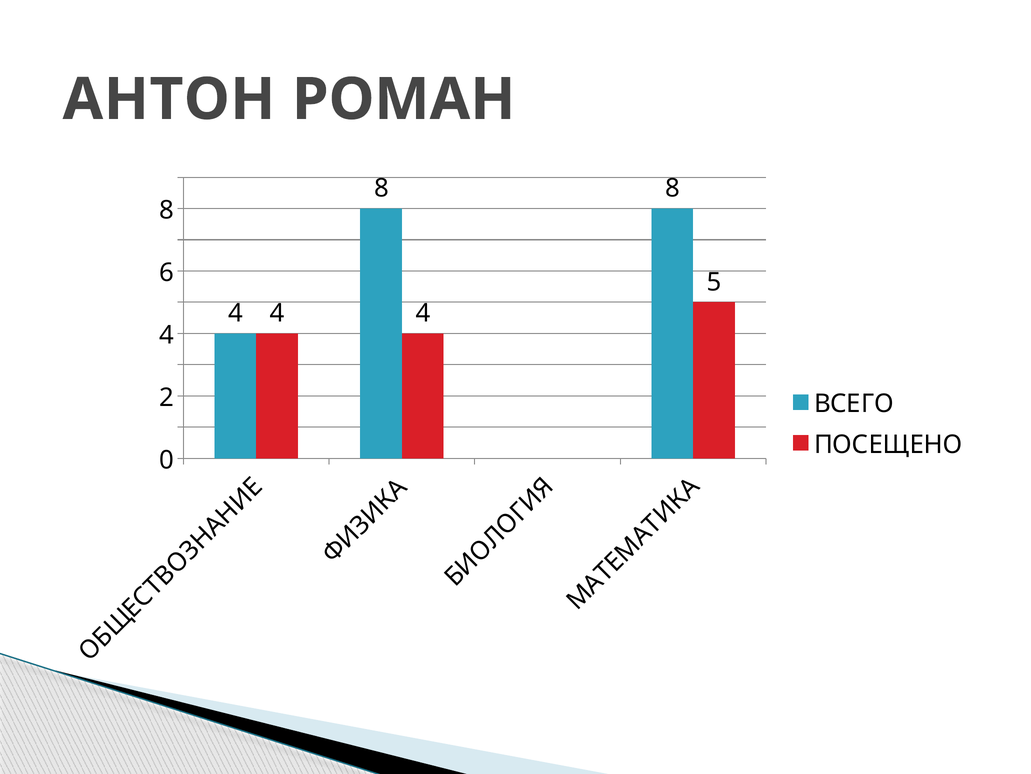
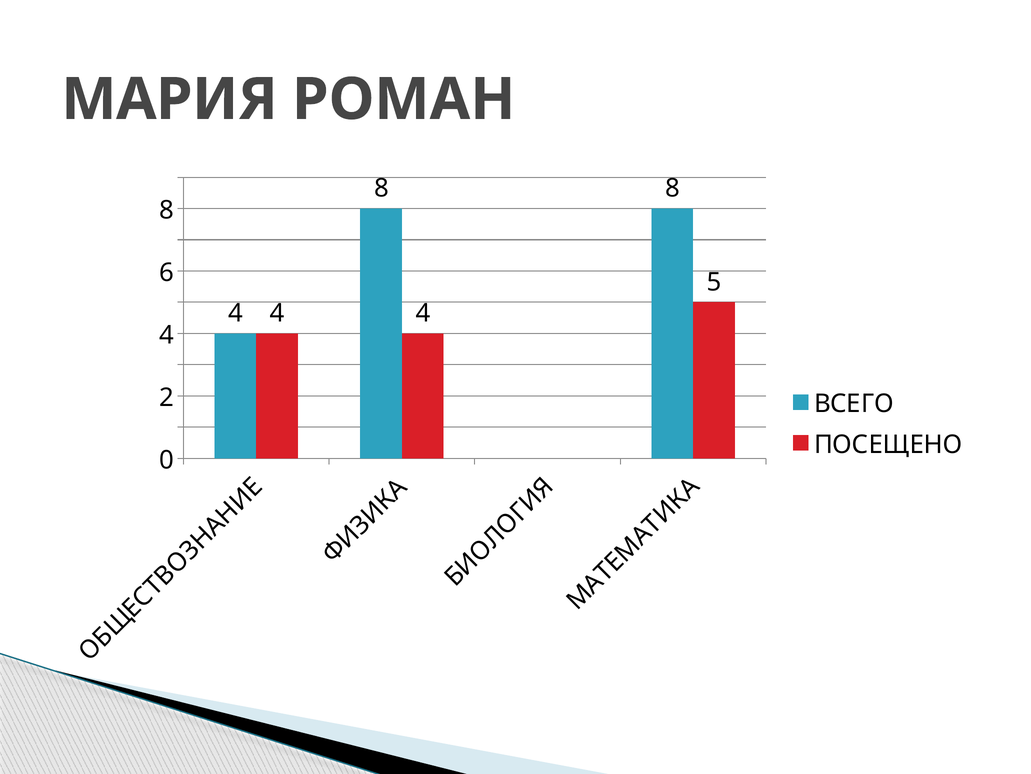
АНТОН: АНТОН -> МАРИЯ (170, 99)
